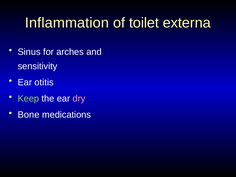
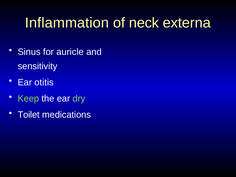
toilet: toilet -> neck (144, 23)
arches: arches -> auricle (70, 52)
dry colour: pink -> light green (79, 99)
Bone: Bone -> Toilet (29, 115)
